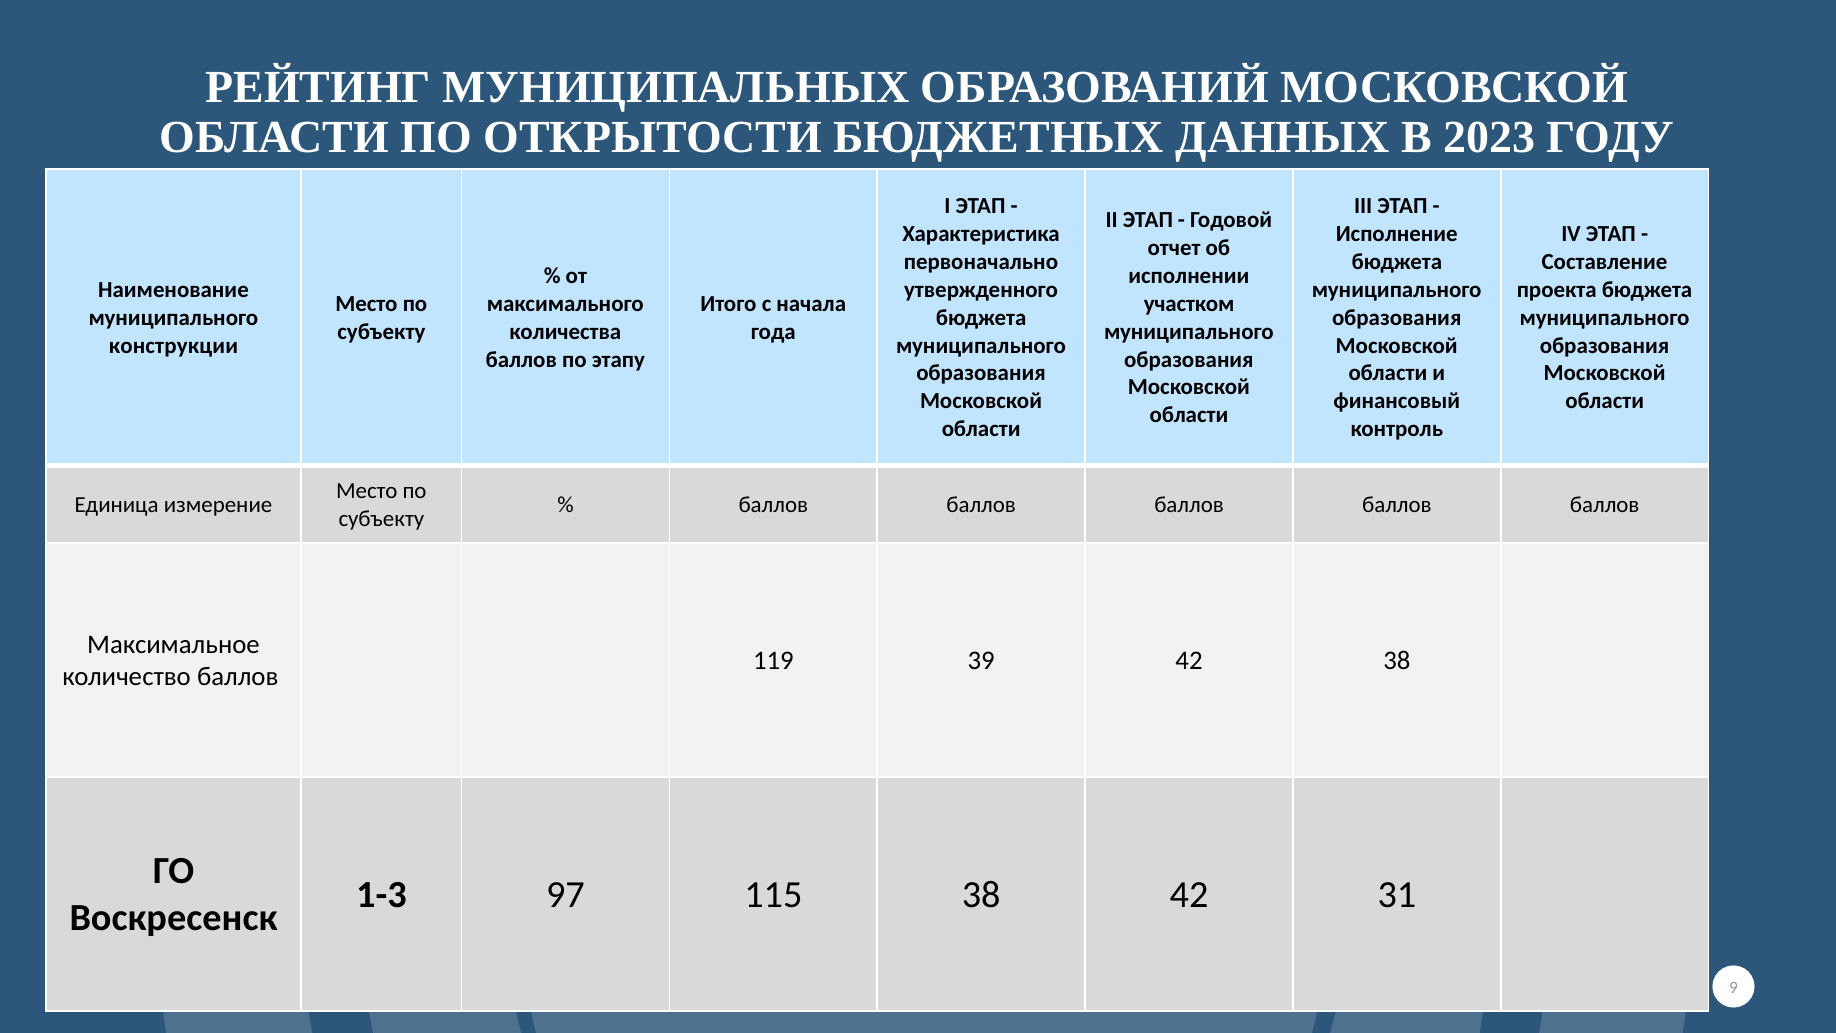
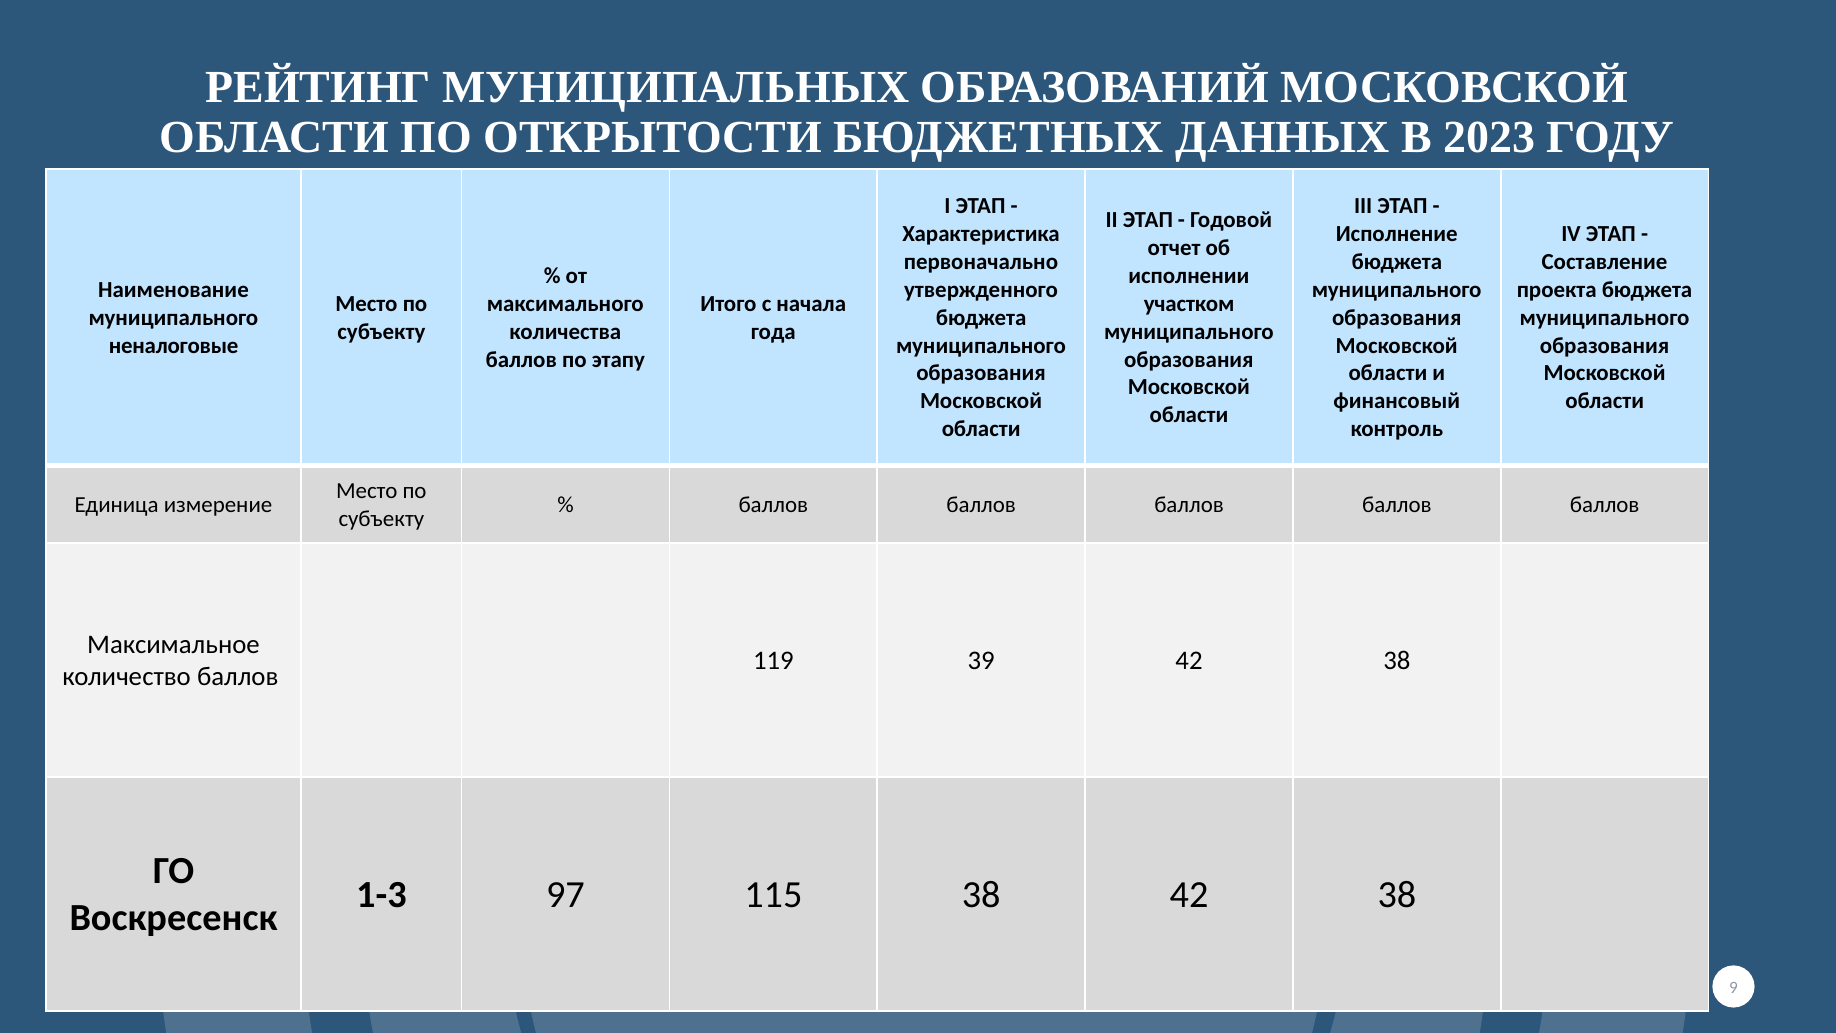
конструкции: конструкции -> неналоговые (174, 345)
38 42 31: 31 -> 38 (1397, 894)
